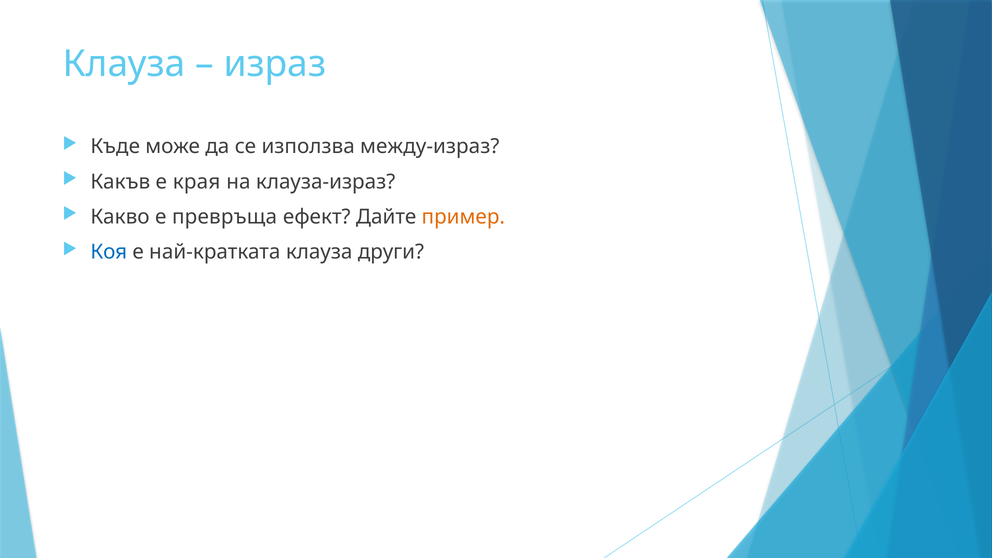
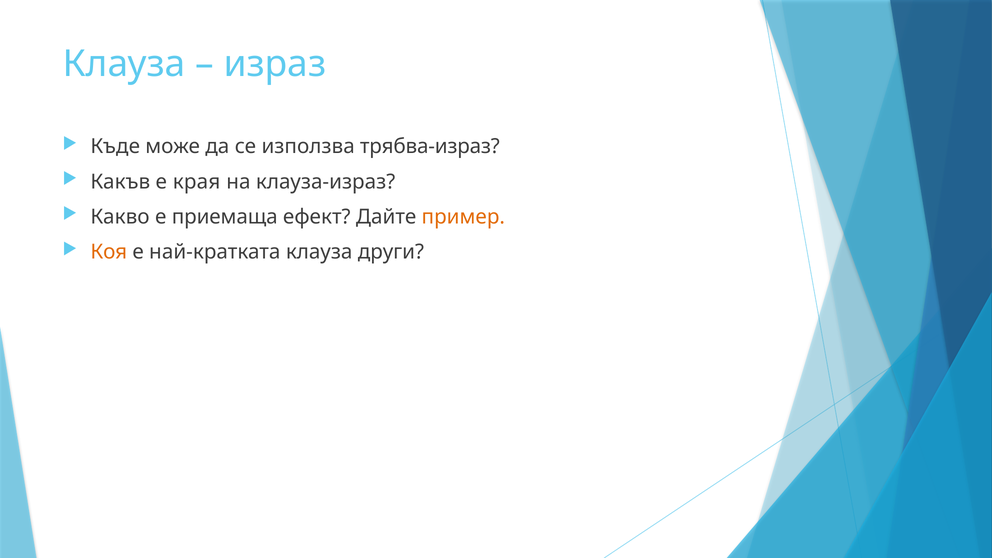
между-израз: между-израз -> трябва-израз (430, 147)
превръща: превръща -> приемаща (225, 217)
Коя colour: blue -> orange (109, 252)
